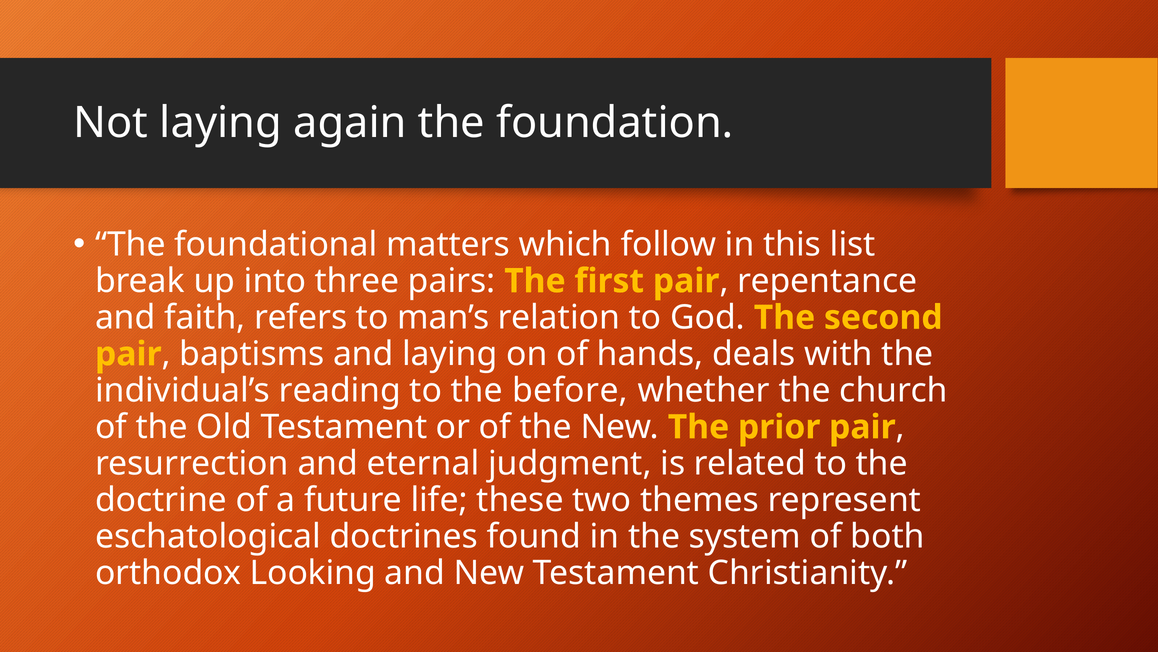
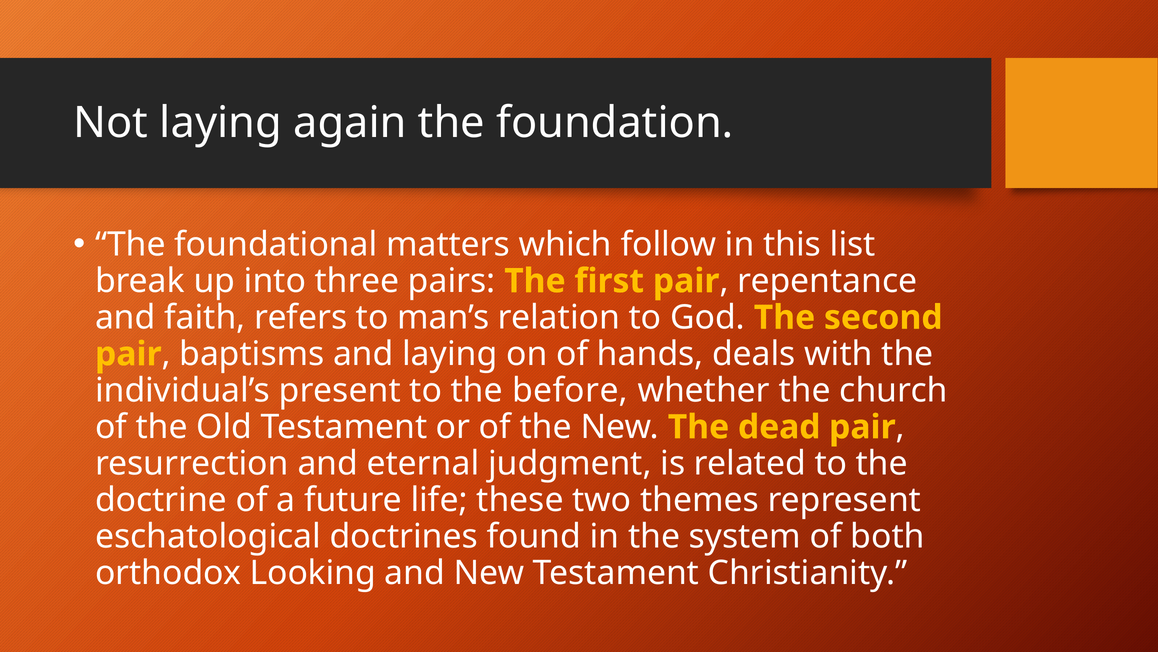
reading: reading -> present (340, 390)
prior: prior -> dead (779, 427)
